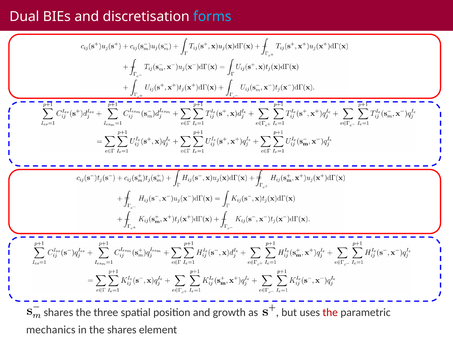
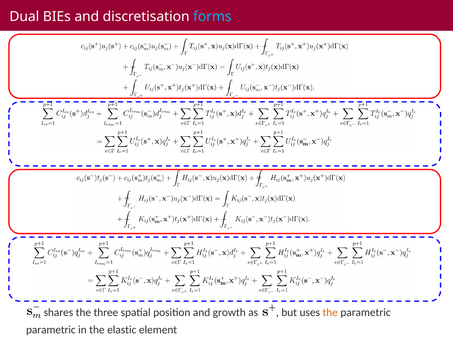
the colour: red -> orange (330, 313)
mechanics: mechanics -> parametric (51, 331)
the shares: shares -> elastic (122, 331)
